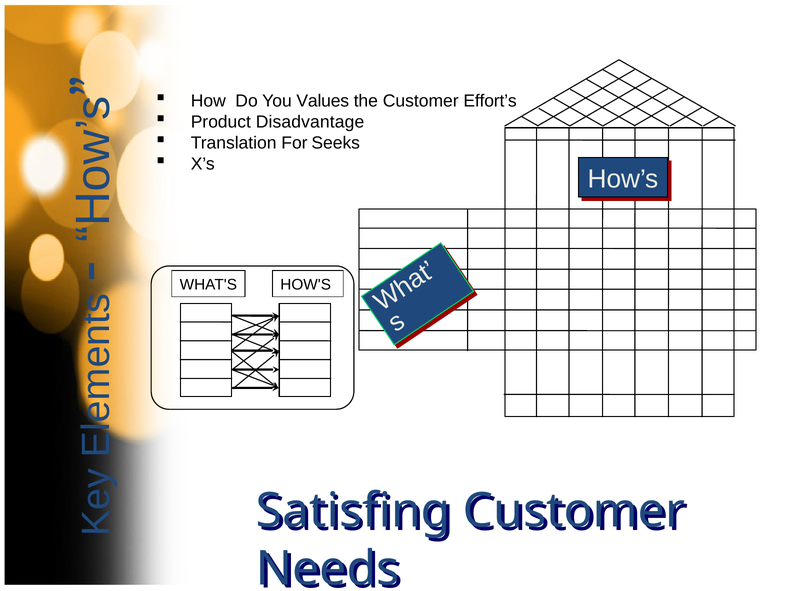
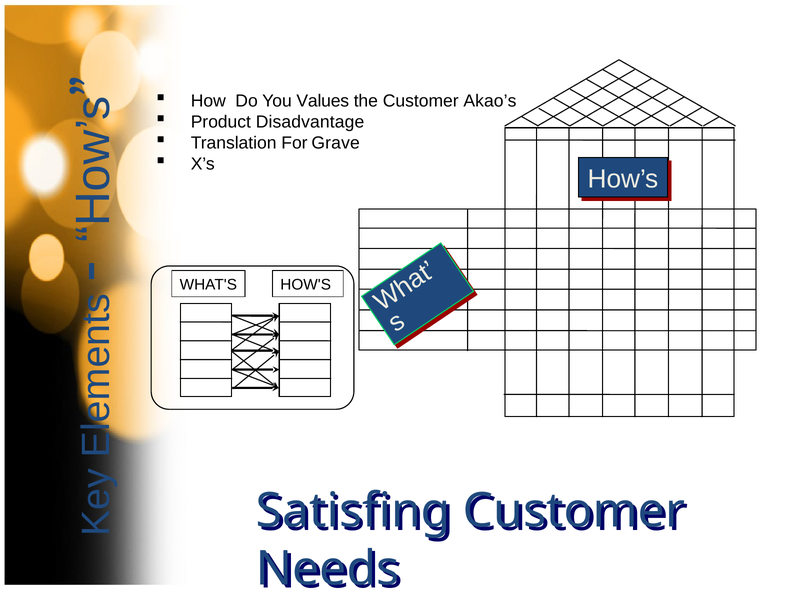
Effort’s: Effort’s -> Akao’s (490, 101)
Seeks: Seeks -> Grave (336, 143)
